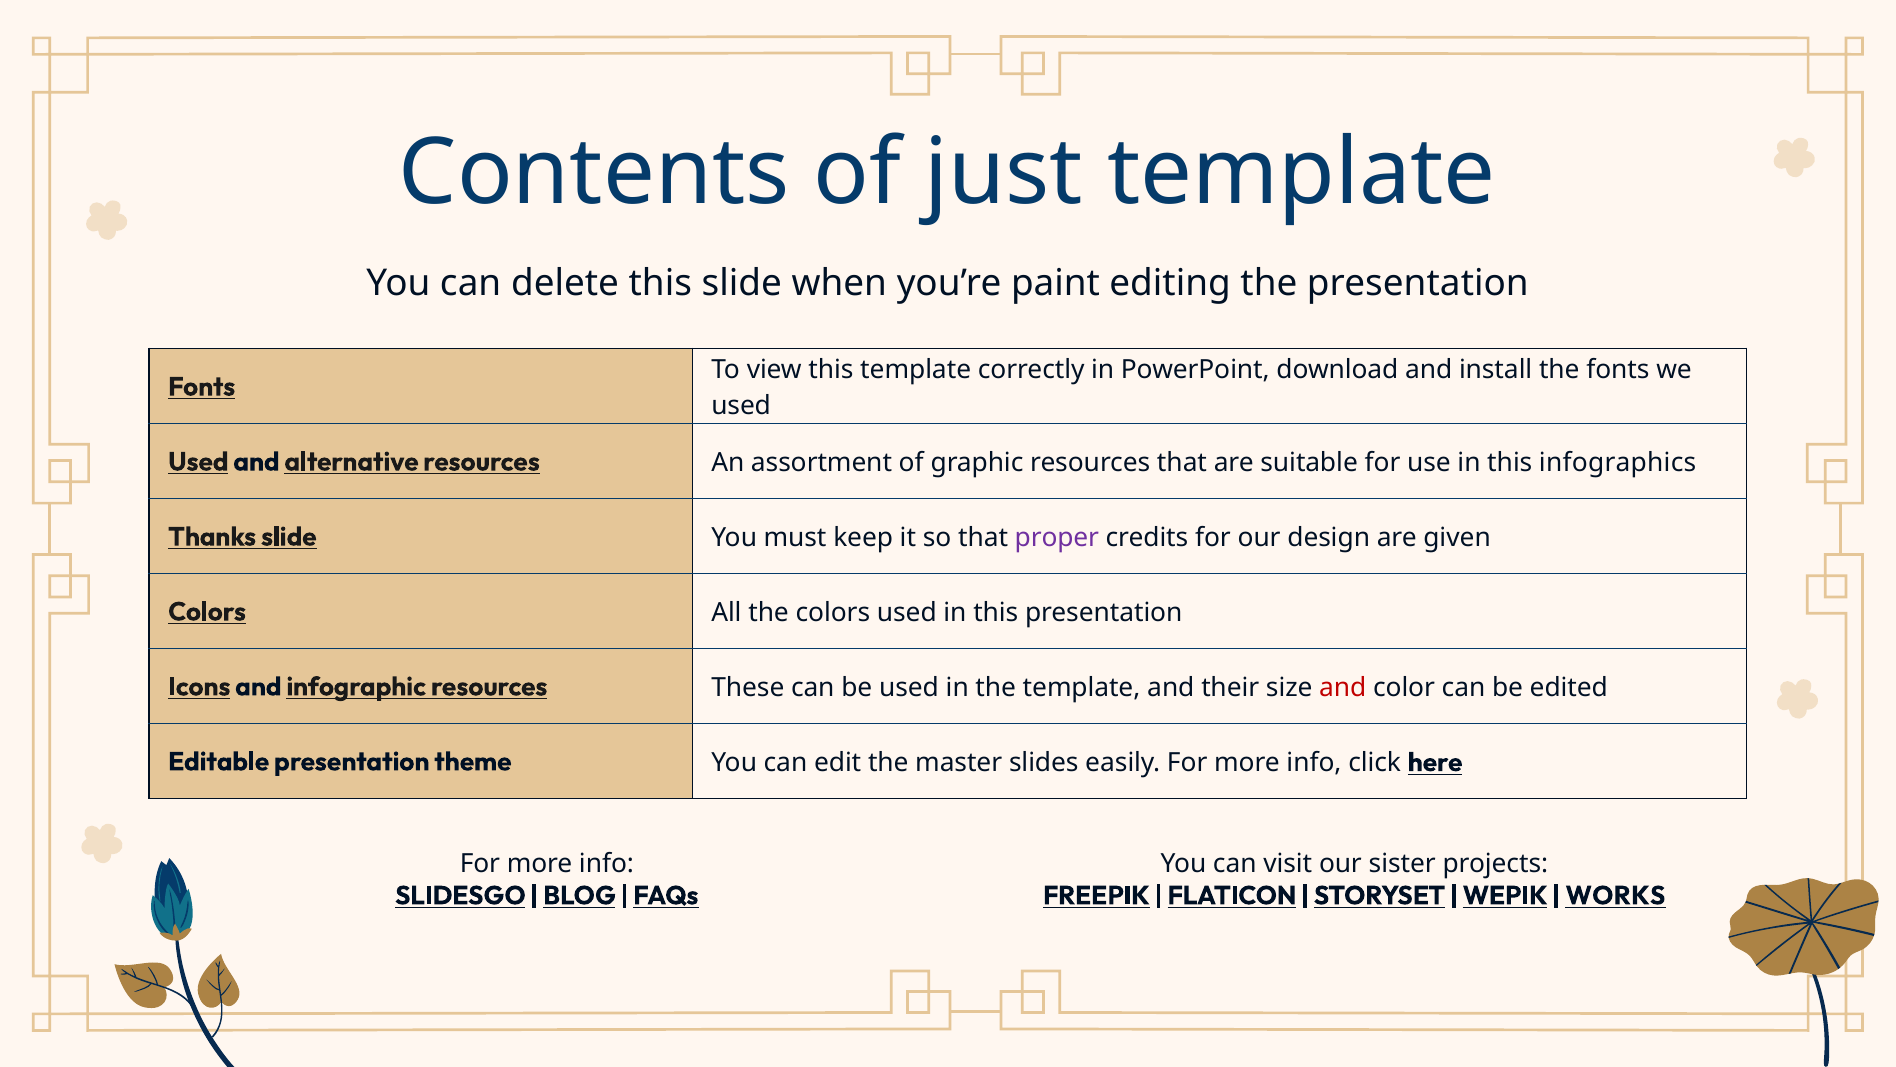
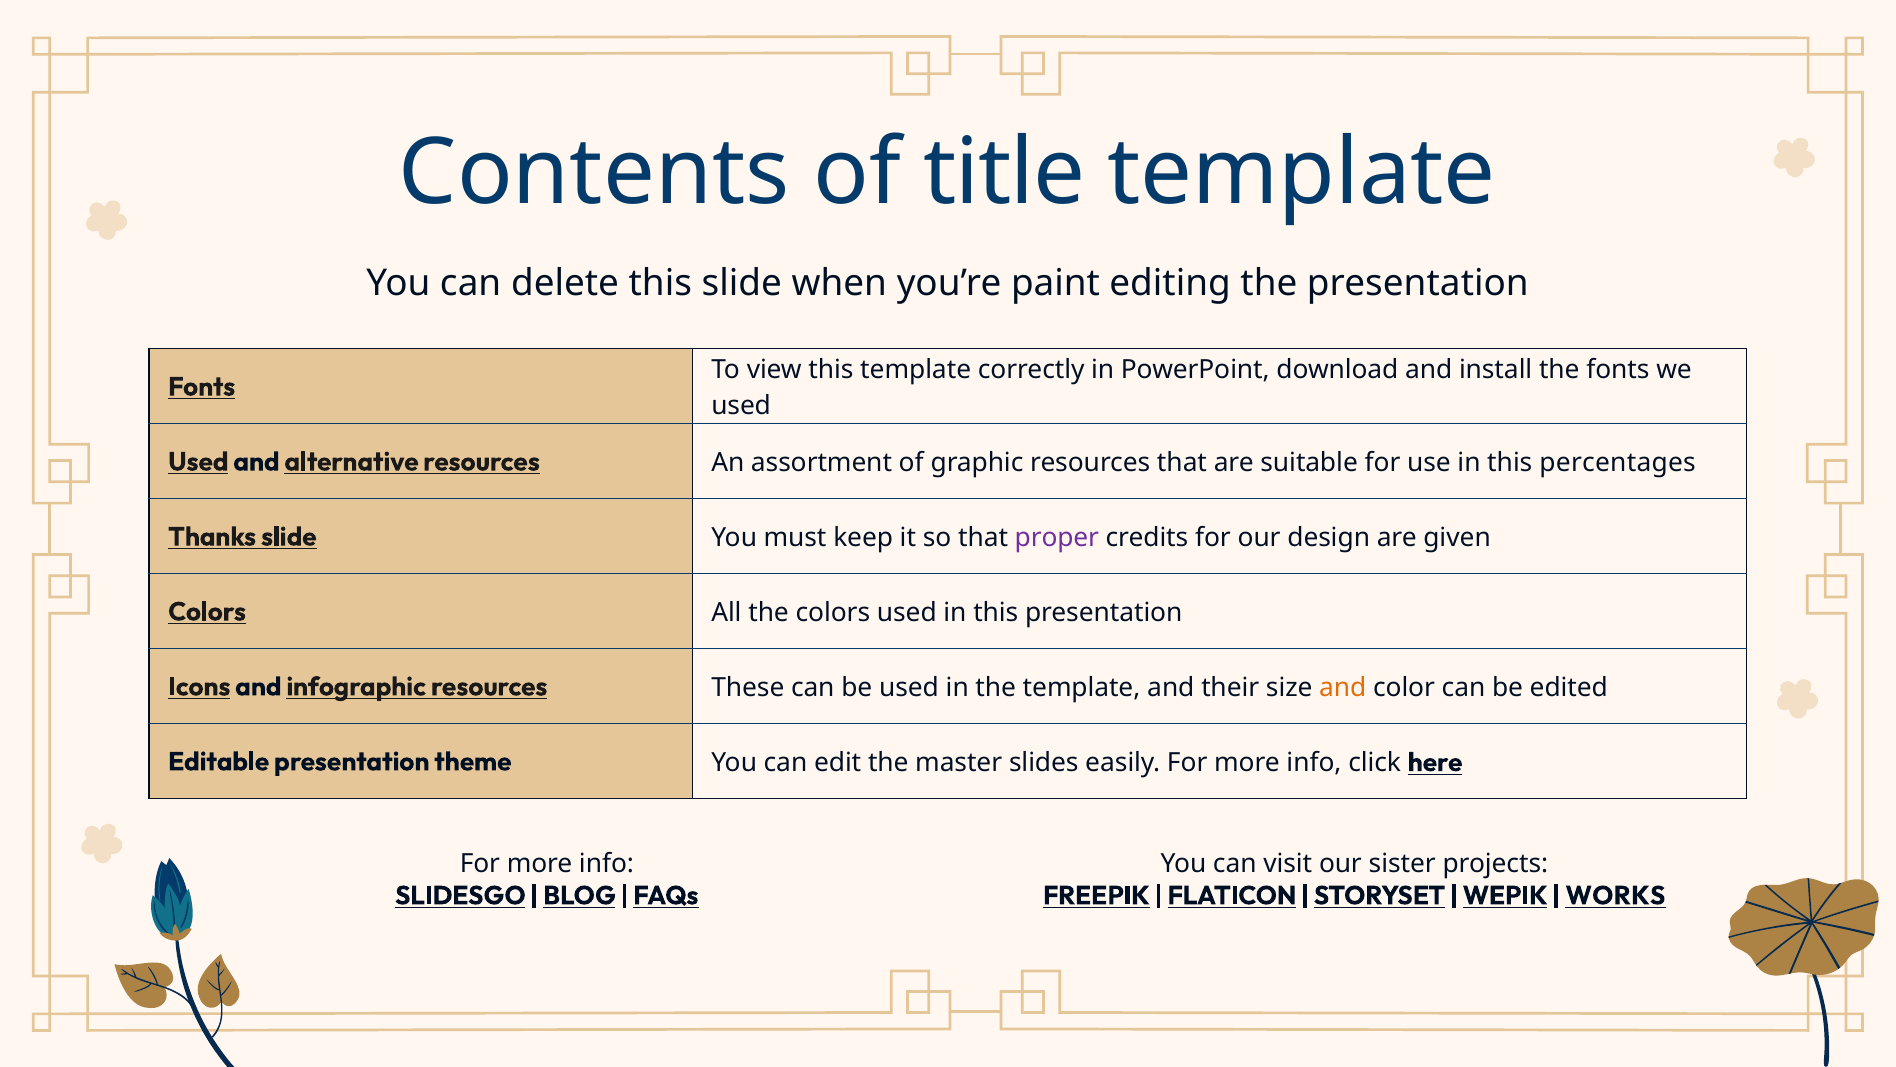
just: just -> title (1004, 173)
infographics: infographics -> percentages (1618, 462)
and colour: red -> orange (1343, 687)
